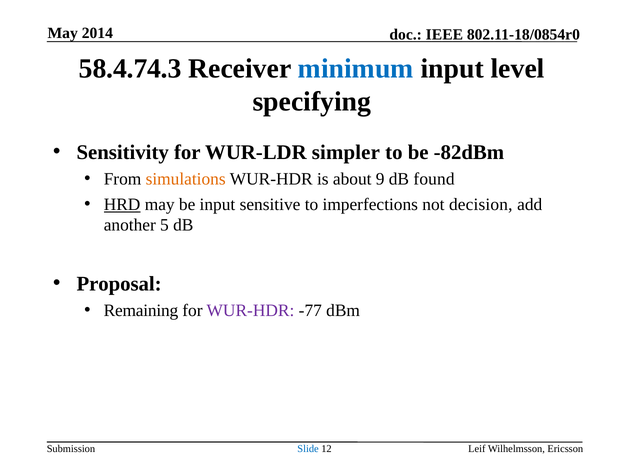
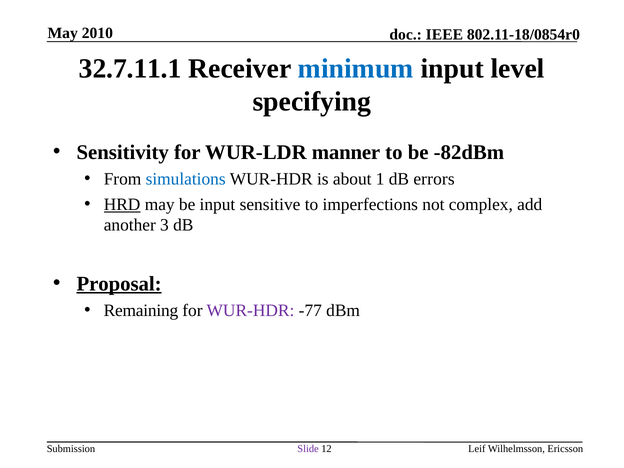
2014: 2014 -> 2010 (97, 33)
58.4.74.3: 58.4.74.3 -> 32.7.11.1 (130, 68)
simpler: simpler -> manner (346, 152)
simulations colour: orange -> blue (186, 179)
9: 9 -> 1 (380, 179)
found: found -> errors (434, 179)
decision: decision -> complex (481, 204)
5: 5 -> 3 (164, 225)
Proposal underline: none -> present (119, 284)
Slide colour: blue -> purple (308, 449)
